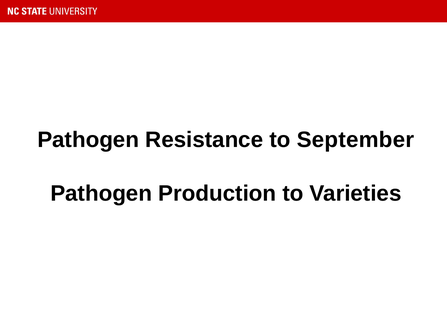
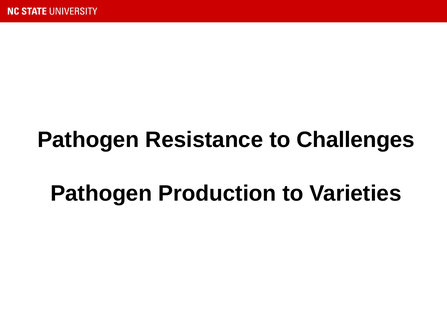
September: September -> Challenges (356, 140)
